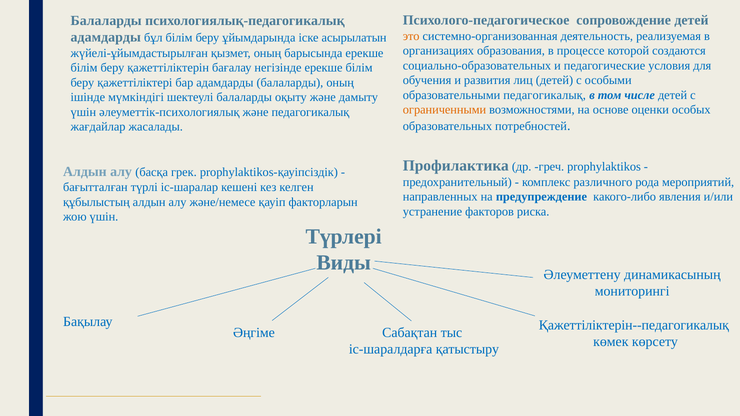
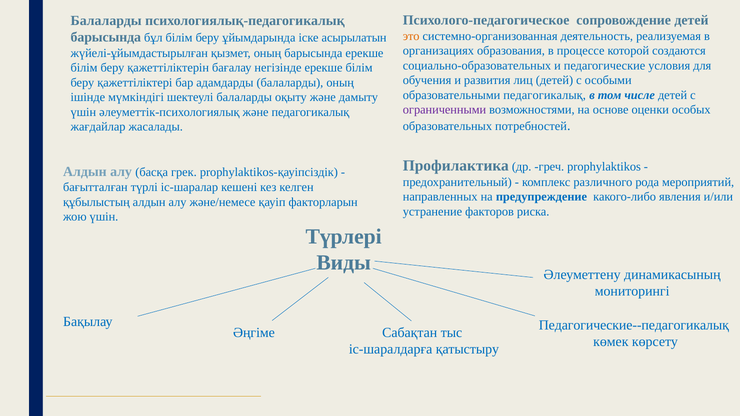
адамдарды: адамдарды -> барысында (106, 37)
ограниченными colour: orange -> purple (444, 110)
Қажеттіліктерін--педагогикалық: Қажеттіліктерін--педагогикалық -> Педагогические--педагогикалық (634, 325)
